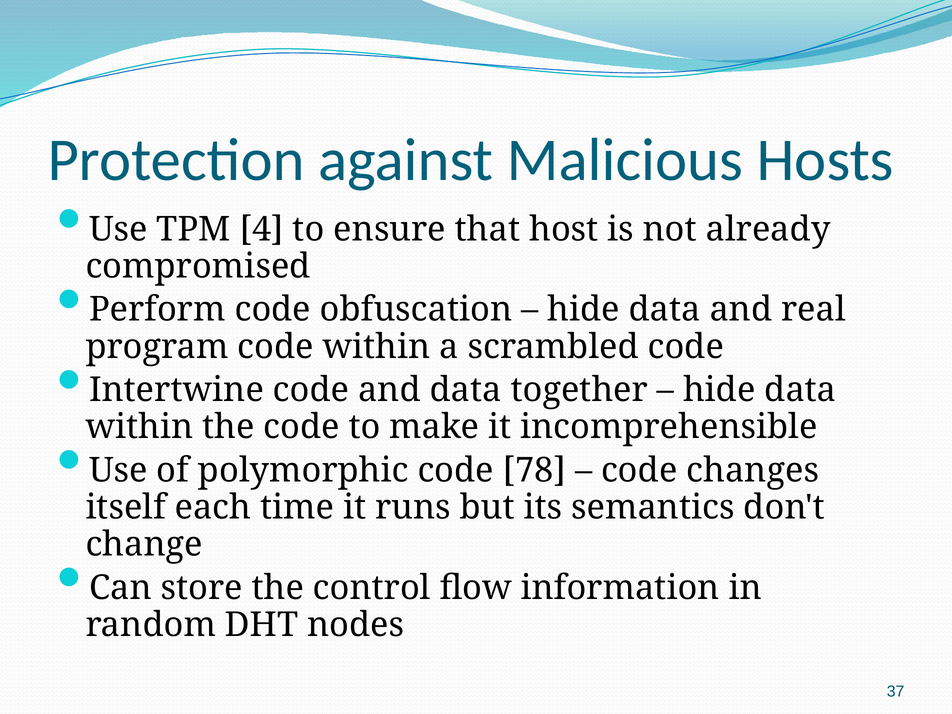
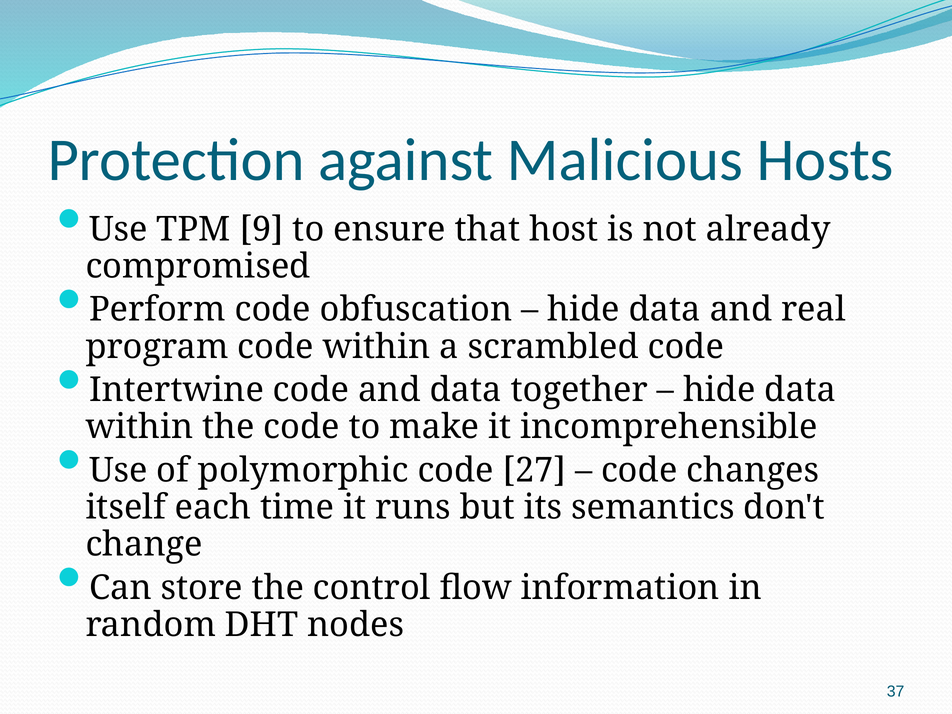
4: 4 -> 9 (262, 229)
78: 78 -> 27 (534, 470)
